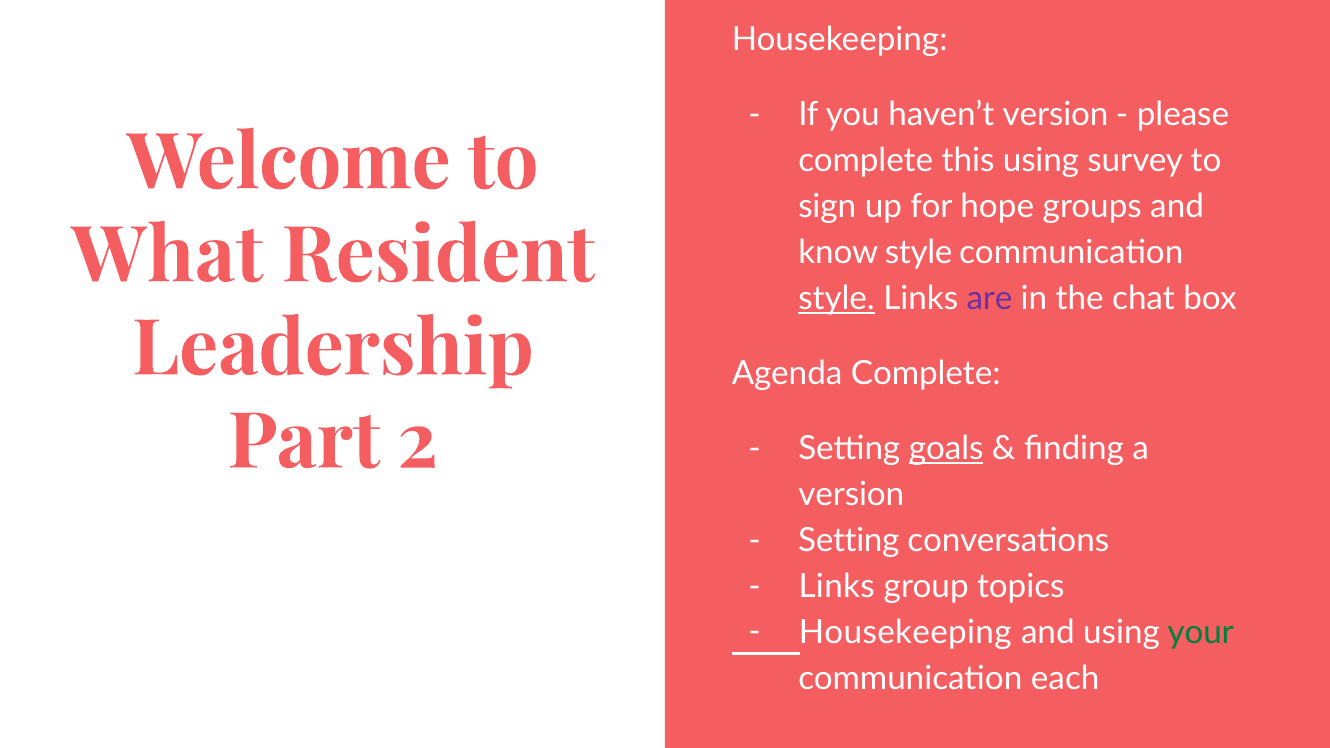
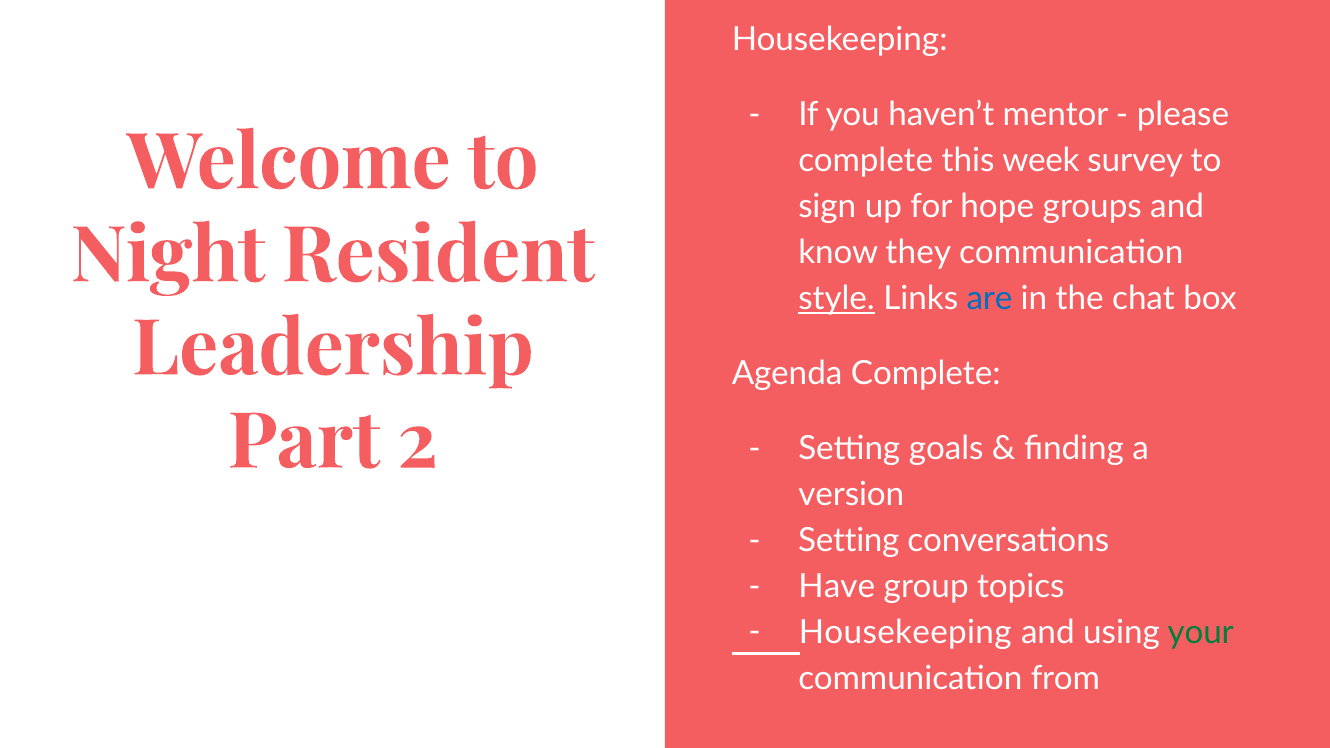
haven’t version: version -> mentor (1056, 115)
this using: using -> week (1041, 161)
What: What -> Night (168, 256)
know style: style -> they (918, 252)
are colour: purple -> blue (989, 298)
goals underline: present -> none (946, 449)
Links: Links -> Have (837, 587)
each: each -> from (1065, 678)
